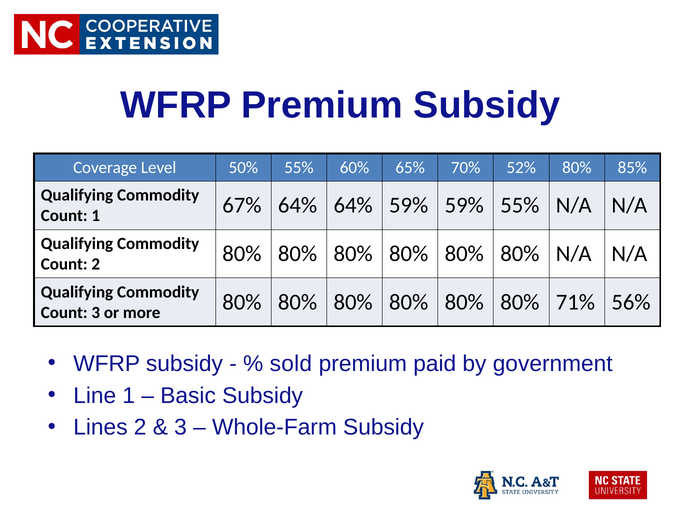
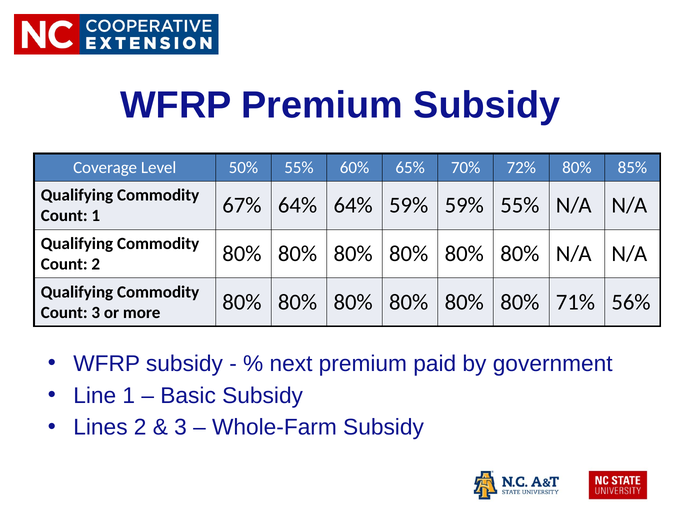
52%: 52% -> 72% (521, 167)
sold: sold -> next (291, 364)
